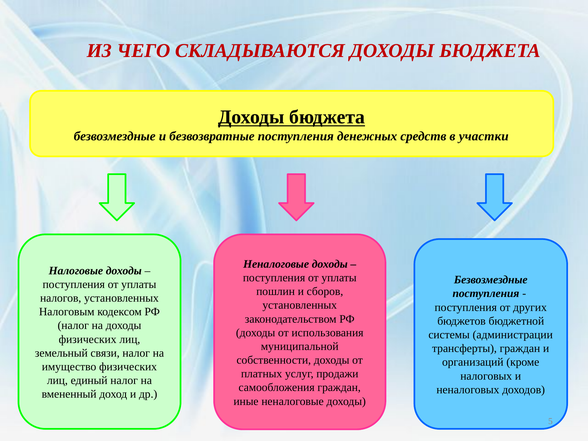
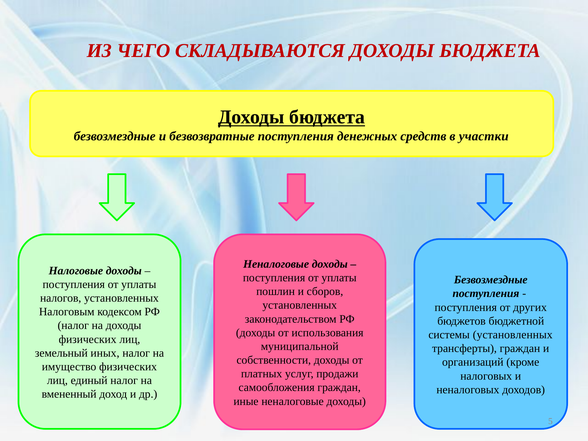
системы администрации: администрации -> установленных (513, 335)
связи: связи -> иных (105, 353)
